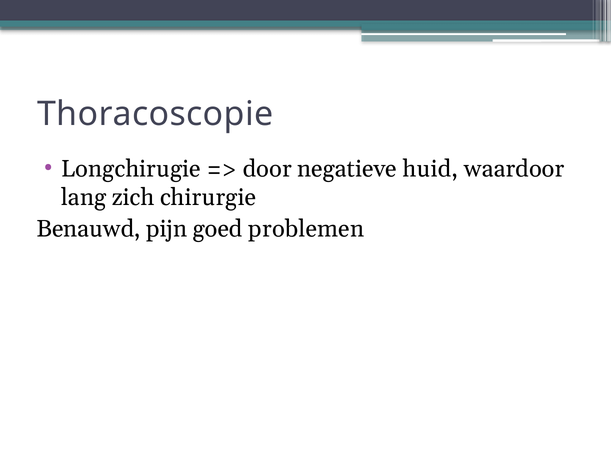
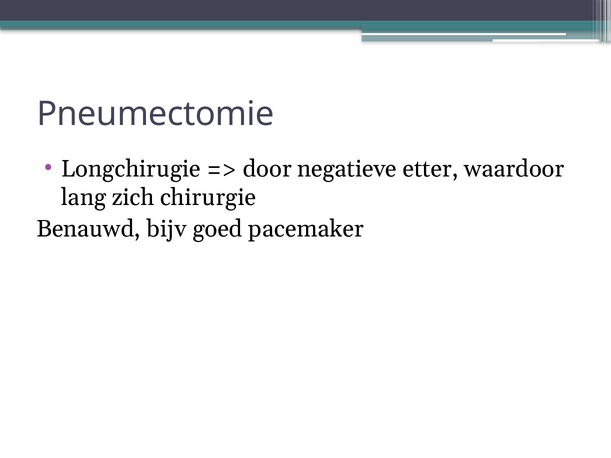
Thoracoscopie: Thoracoscopie -> Pneumectomie (156, 114)
huid: huid -> etter (430, 169)
pijn: pijn -> bijv (167, 229)
problemen: problemen -> pacemaker (306, 229)
